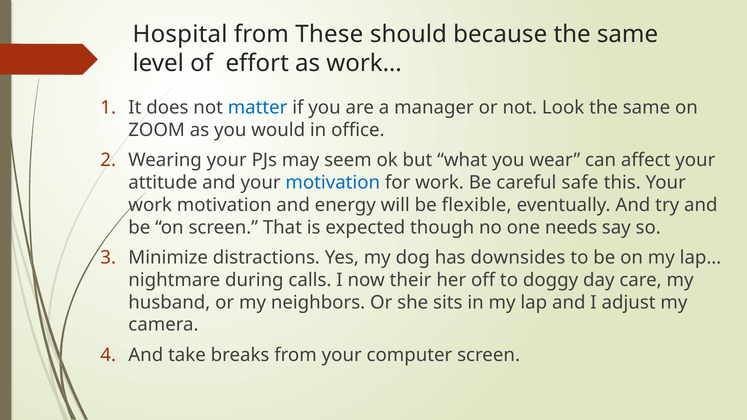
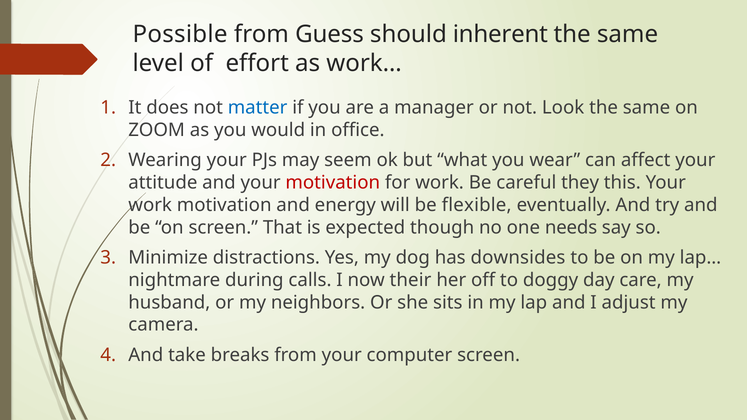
Hospital: Hospital -> Possible (180, 34)
These: These -> Guess (329, 34)
because: because -> inherent (500, 34)
motivation colour: blue -> red (333, 183)
safe: safe -> they (580, 183)
